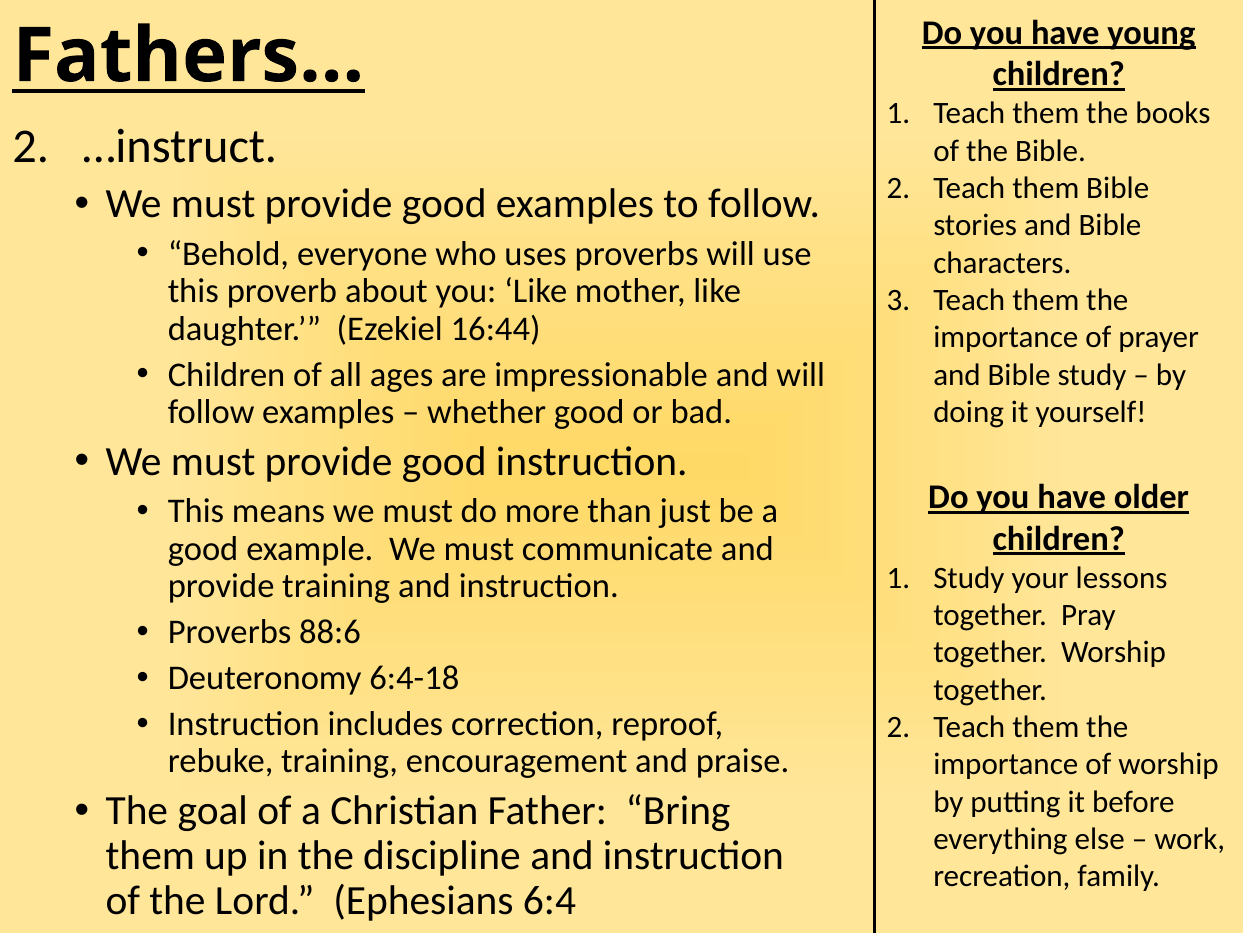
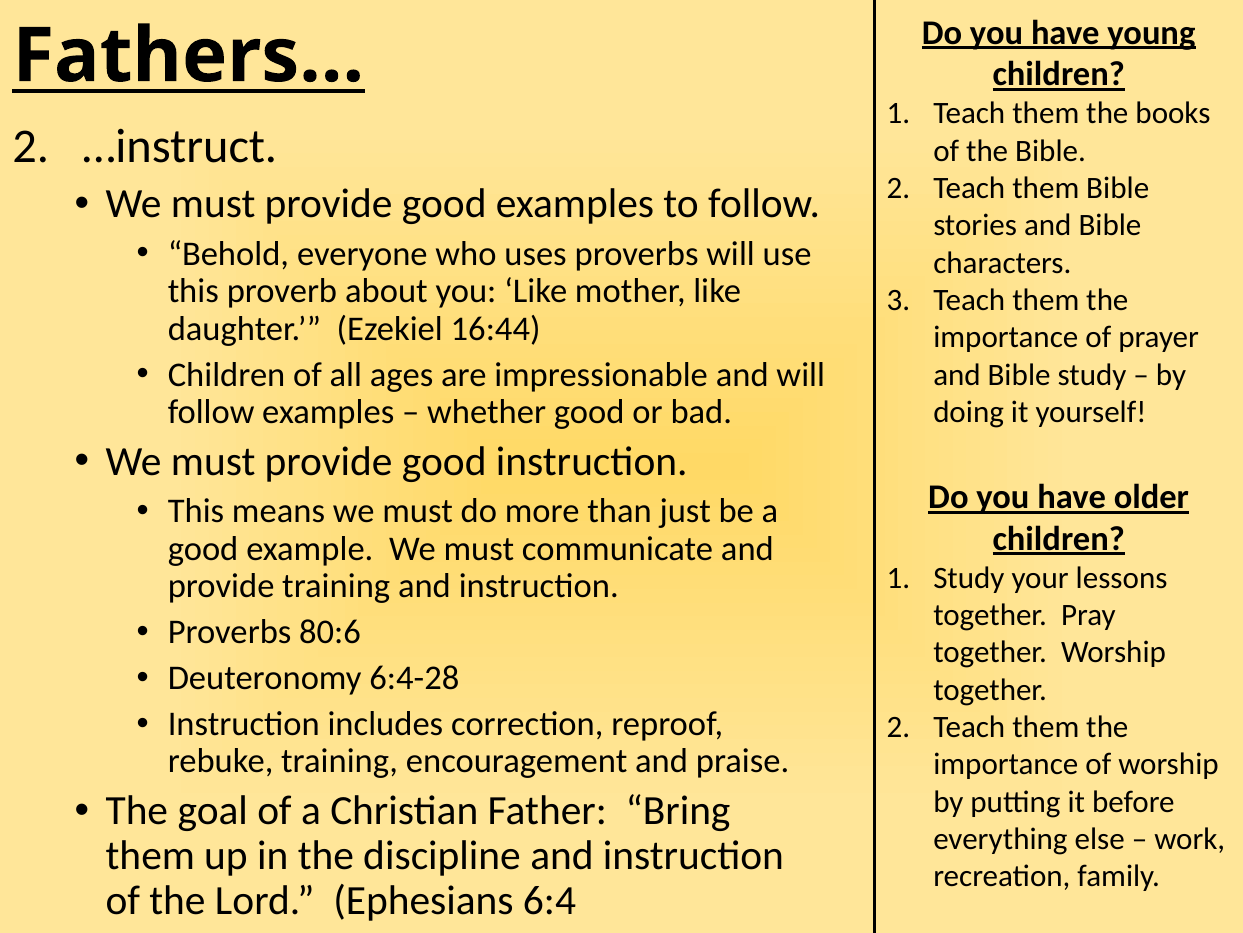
88:6: 88:6 -> 80:6 (330, 632)
6:4-18: 6:4-18 -> 6:4-28 (414, 678)
